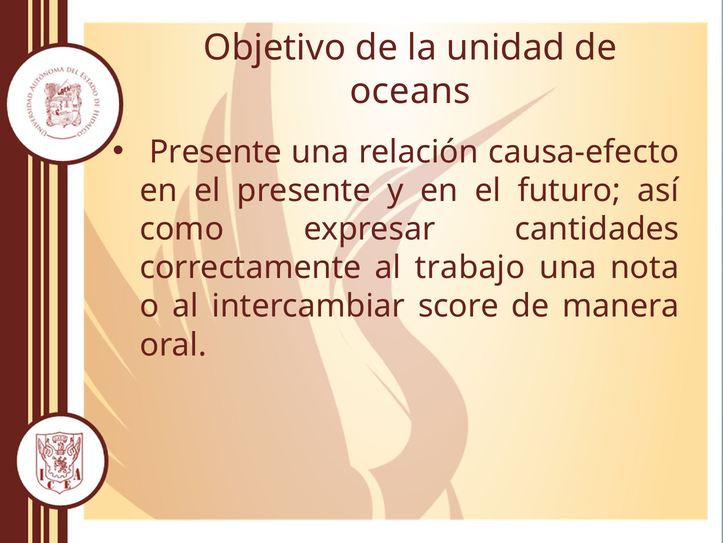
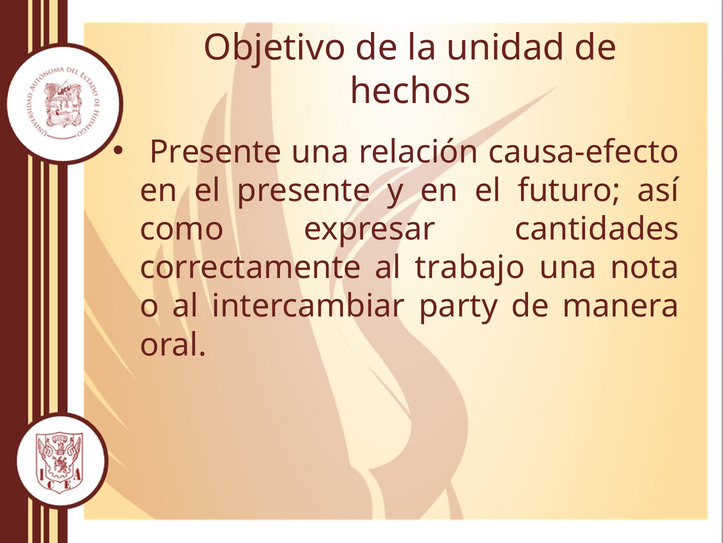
oceans: oceans -> hechos (410, 91)
score: score -> party (458, 306)
